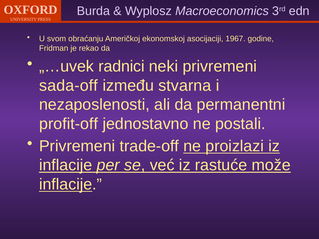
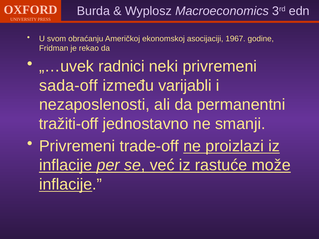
stvarna: stvarna -> varijabli (185, 86)
profit-off: profit-off -> tražiti-off (69, 124)
postali: postali -> smanji (240, 124)
